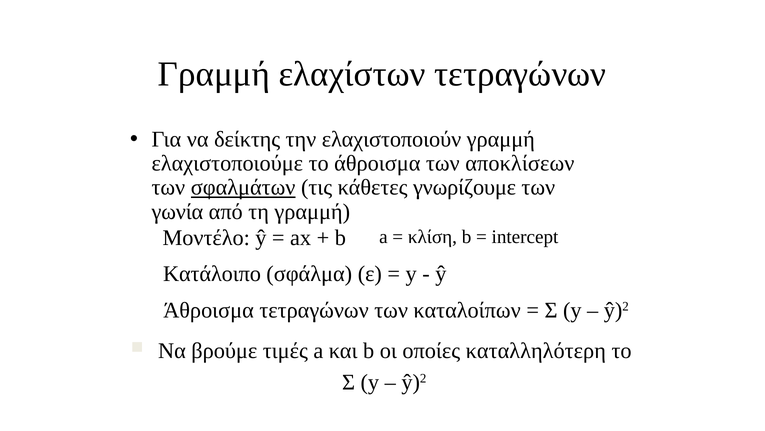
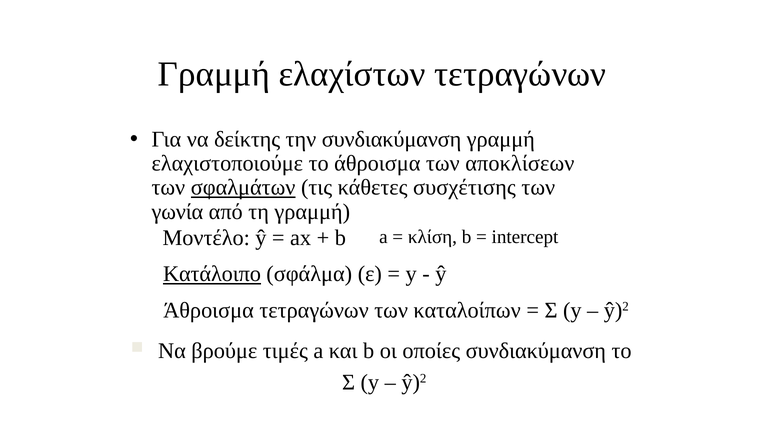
την ελαχιστοποιούν: ελαχιστοποιούν -> συνδιακύμανση (392, 139)
γνωρίζουμε: γνωρίζουμε -> συσχέτισης (464, 187)
Κατάλοιπο underline: none -> present (212, 274)
οποίες καταλληλότερη: καταλληλότερη -> συνδιακύμανση (536, 350)
